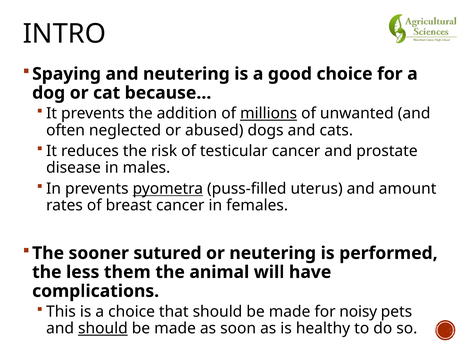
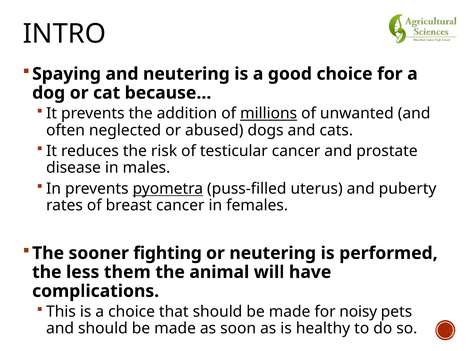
amount: amount -> puberty (408, 188)
sutured: sutured -> fighting (168, 253)
should underline: present -> none (103, 328)
